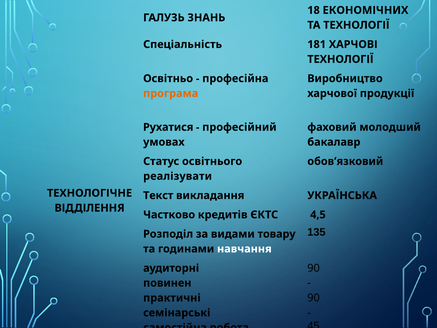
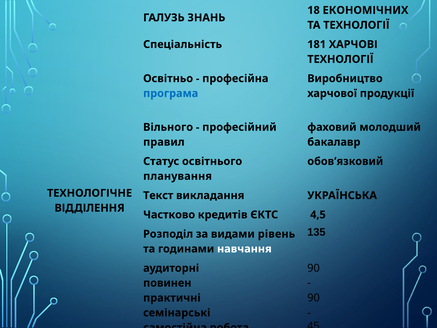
програма colour: orange -> blue (171, 93)
Рухатися: Рухатися -> Вільного (168, 127)
умовах: умовах -> правил (164, 142)
реалізувати: реалізувати -> планування (178, 176)
товару: товару -> рівень (276, 234)
